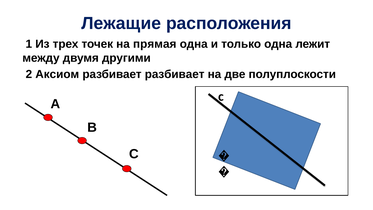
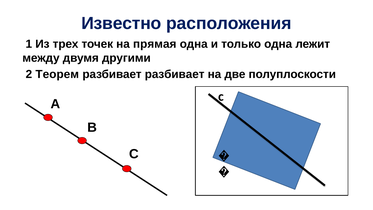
Лежащие: Лежащие -> Известно (121, 23)
Аксиом: Аксиом -> Теорем (57, 74)
